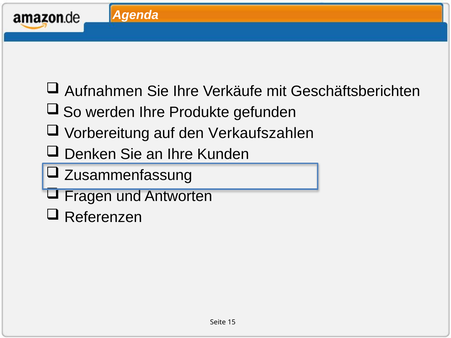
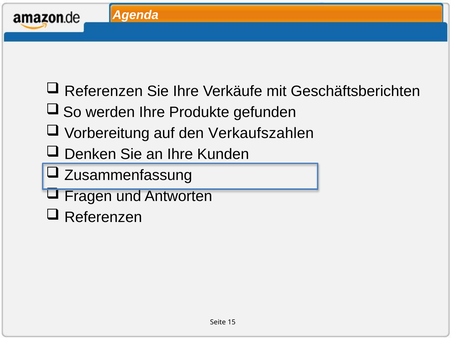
Aufnahmen: Aufnahmen -> Referenzen (104, 91)
